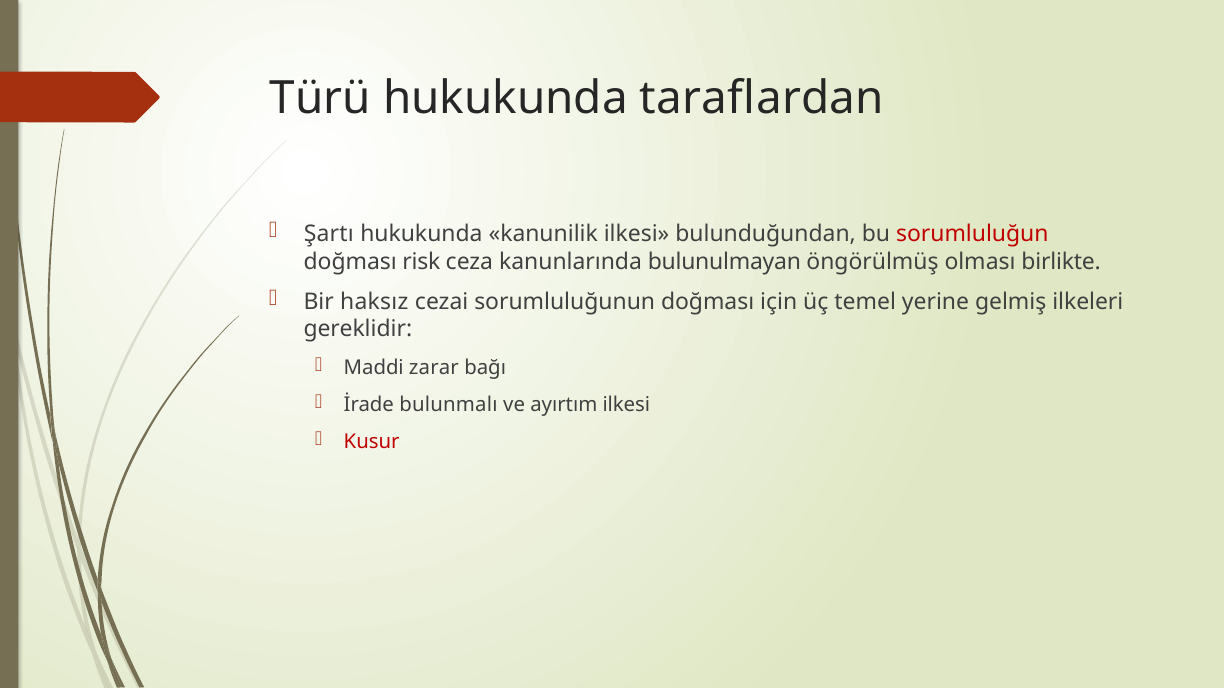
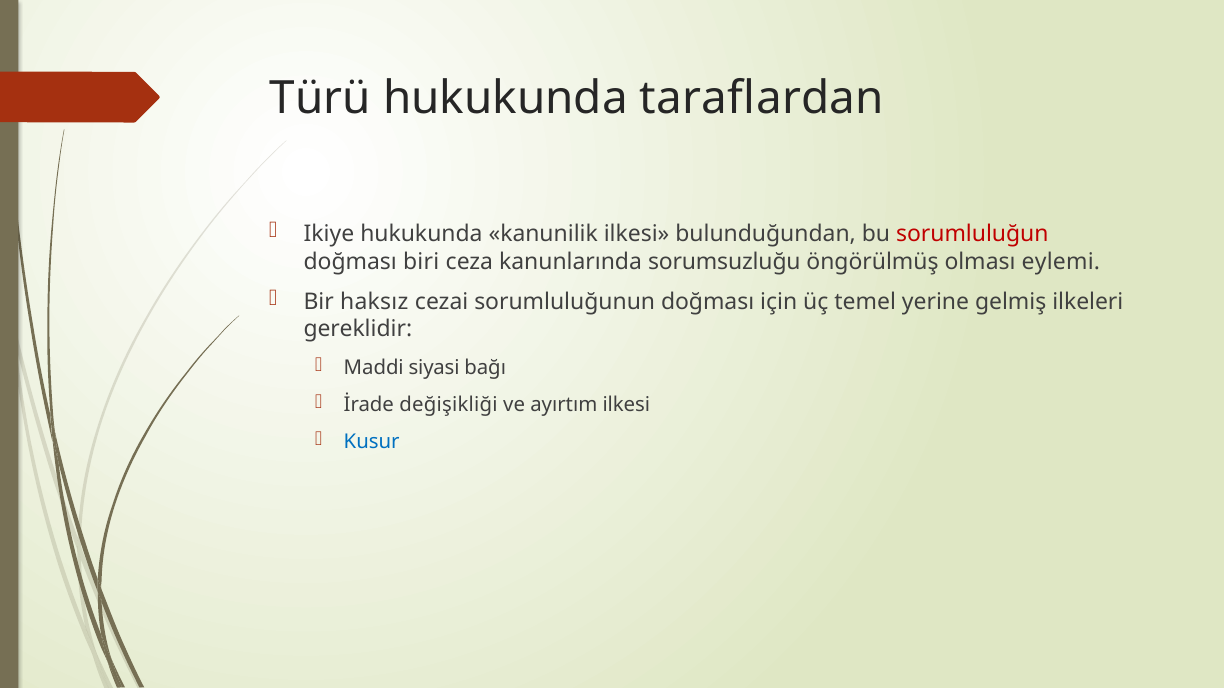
Şartı: Şartı -> Ikiye (329, 234)
risk: risk -> biri (421, 262)
bulunulmayan: bulunulmayan -> sorumsuzluğu (724, 262)
birlikte: birlikte -> eylemi (1061, 262)
zarar: zarar -> siyasi (434, 368)
bulunmalı: bulunmalı -> değişikliği (448, 405)
Kusur colour: red -> blue (372, 443)
